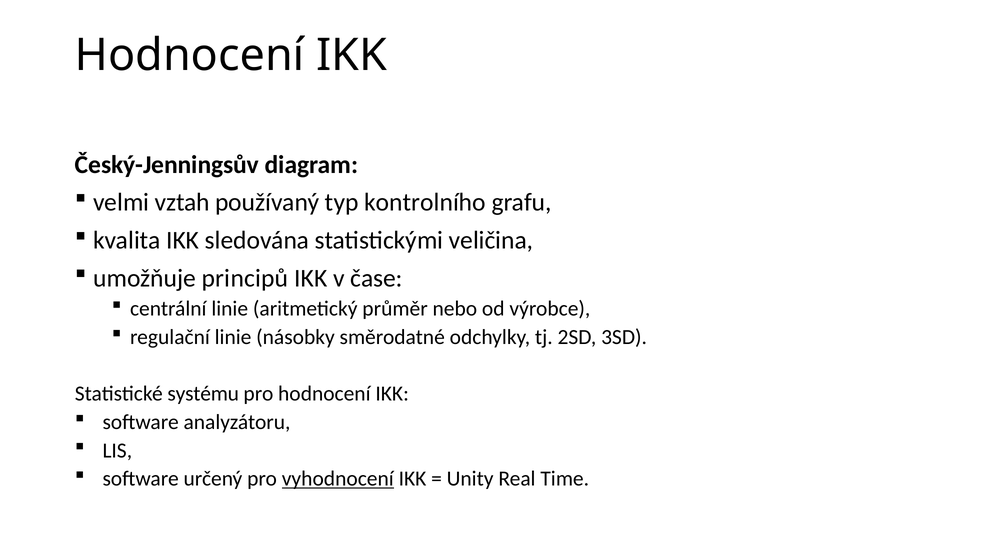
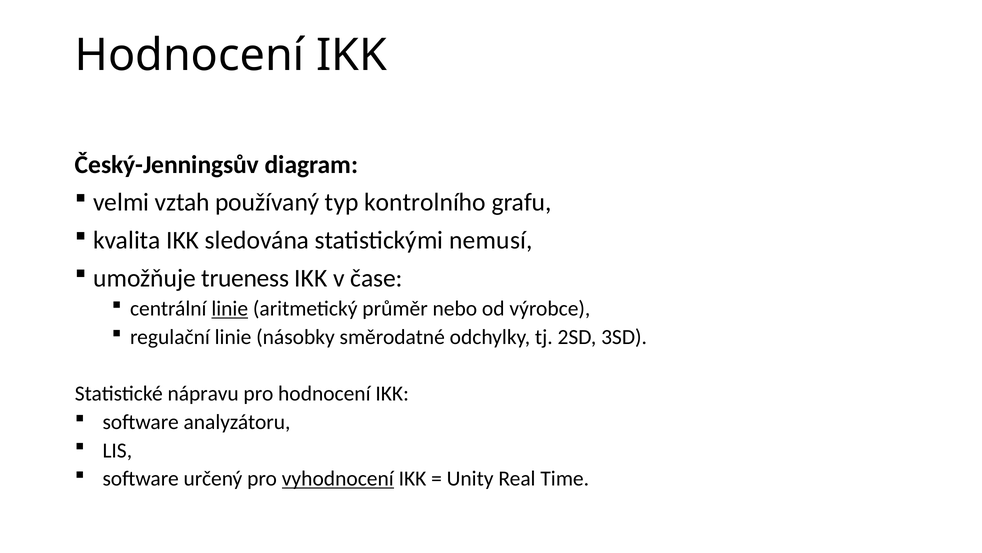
veličina: veličina -> nemusí (491, 240)
principů: principů -> trueness (245, 278)
linie underline: none -> present (230, 308)
systému: systému -> nápravu (203, 393)
